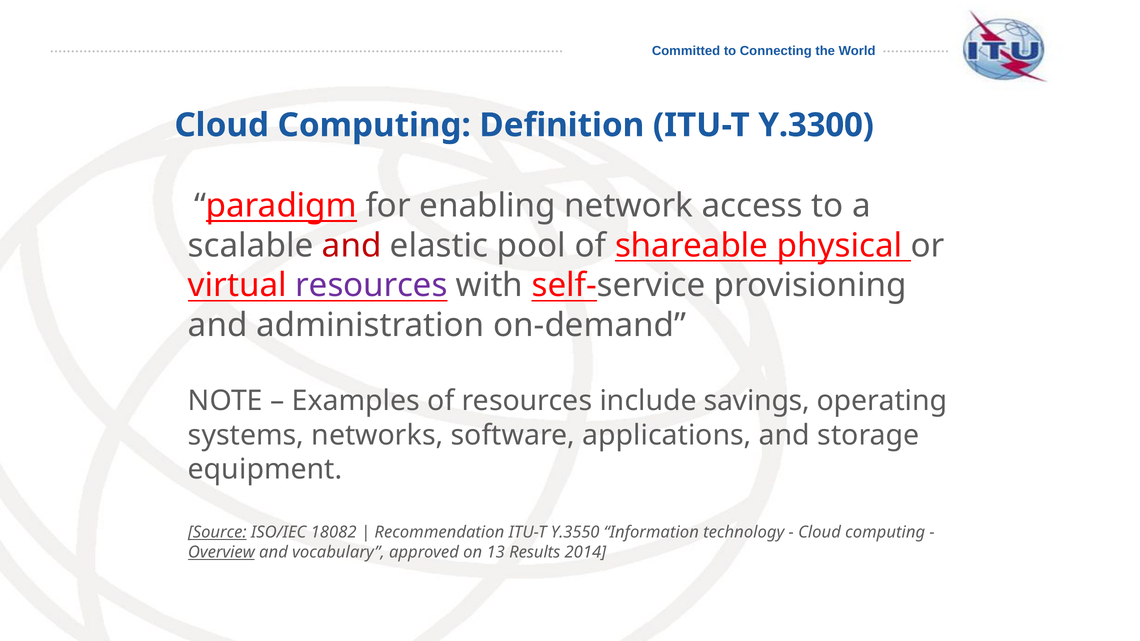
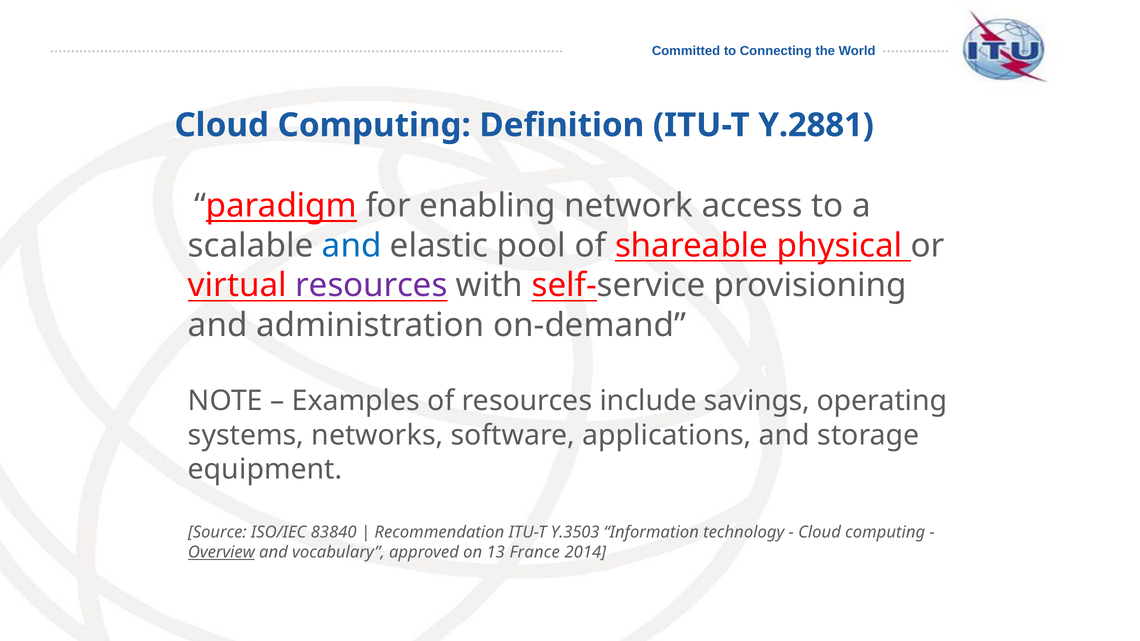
Y.3300: Y.3300 -> Y.2881 (816, 125)
and colour: red -> blue (352, 246)
Source underline: present -> none (217, 532)
18082: 18082 -> 83840 (334, 532)
Y.3550: Y.3550 -> Y.3503 (575, 532)
Results: Results -> France (535, 552)
